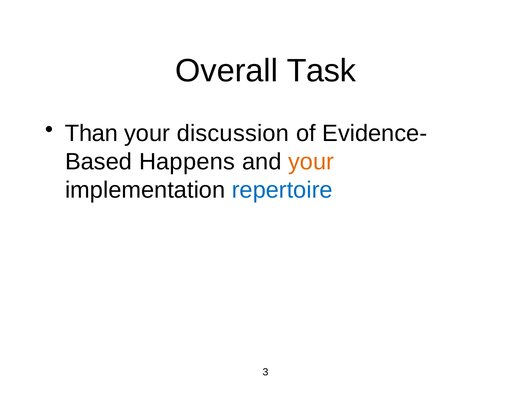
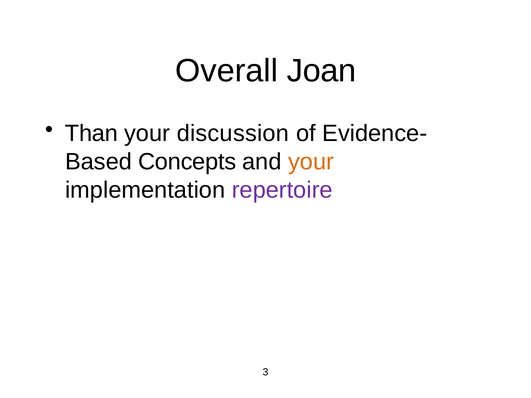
Task: Task -> Joan (321, 71)
Happens: Happens -> Concepts (187, 162)
repertoire colour: blue -> purple (282, 190)
